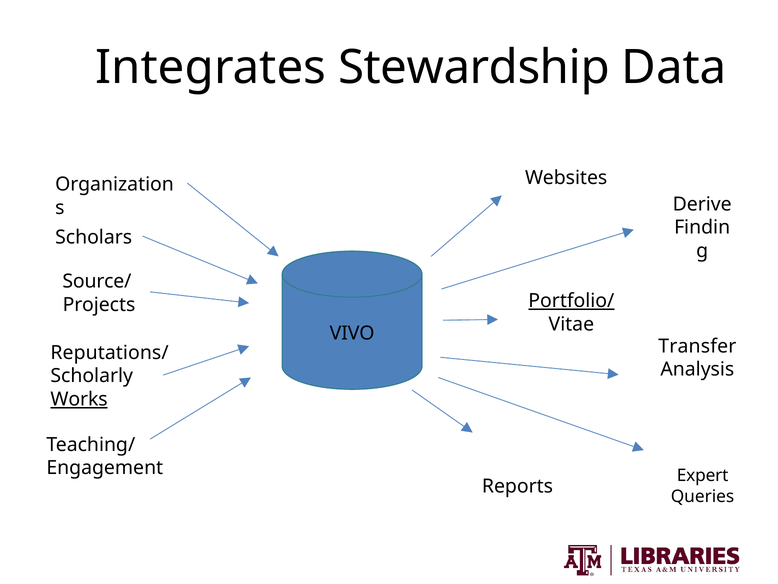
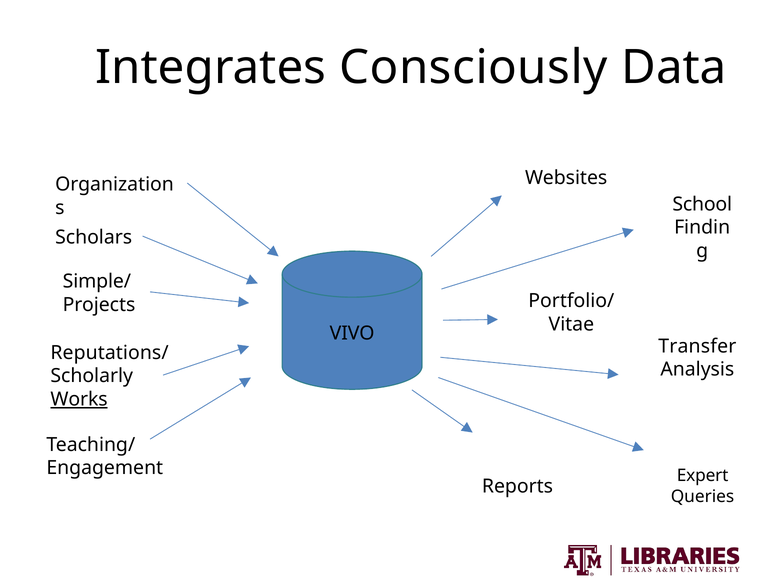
Stewardship: Stewardship -> Consciously (473, 68)
Derive: Derive -> School (702, 204)
Source/: Source/ -> Simple/ (97, 281)
Portfolio/ underline: present -> none (571, 301)
